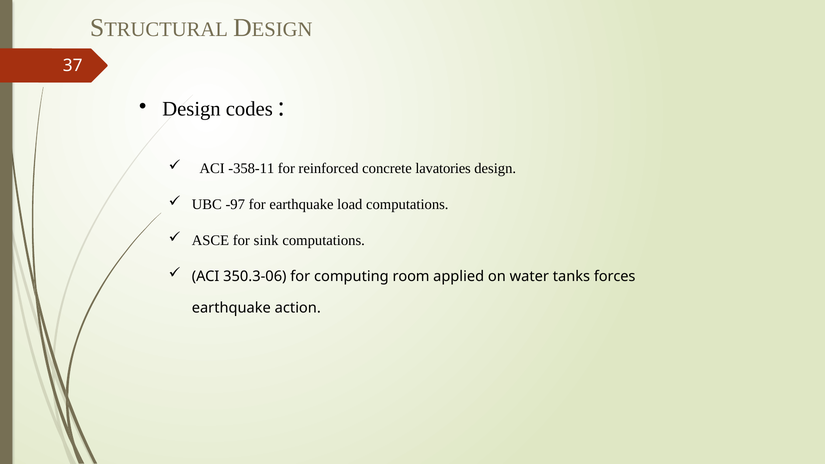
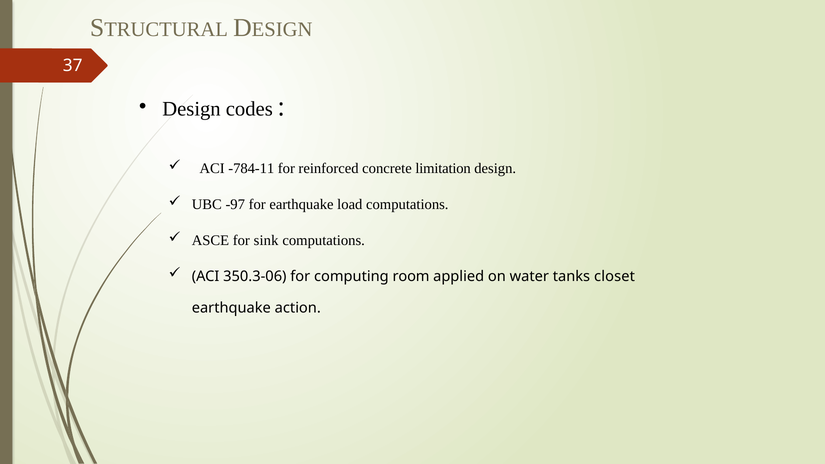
-358-11: -358-11 -> -784-11 (251, 169)
lavatories: lavatories -> limitation (443, 169)
forces: forces -> closet (615, 276)
